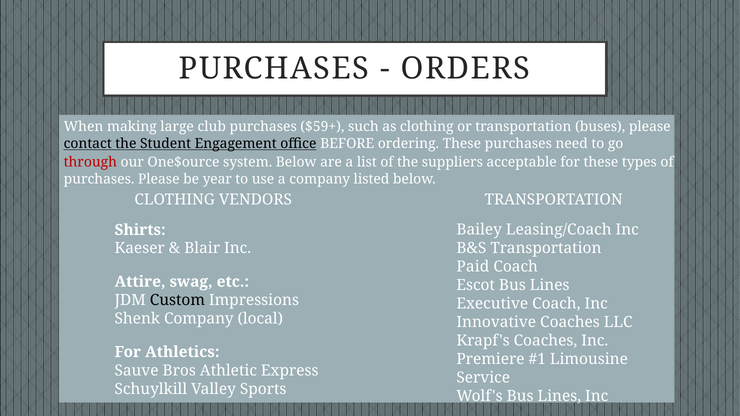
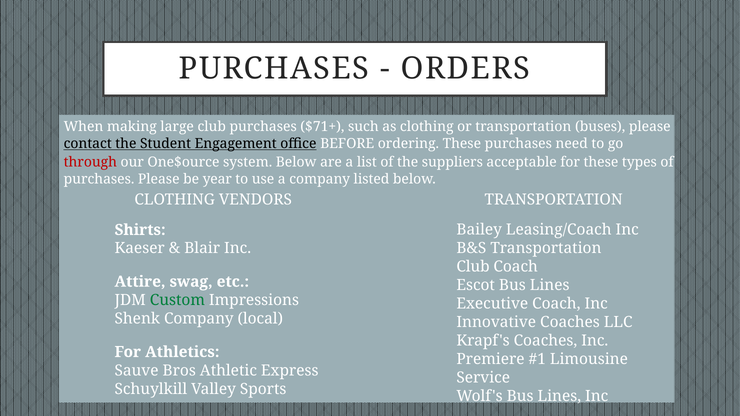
$59+: $59+ -> $71+ (322, 127)
Paid: Paid -> Club (473, 267)
Custom colour: black -> green (177, 300)
